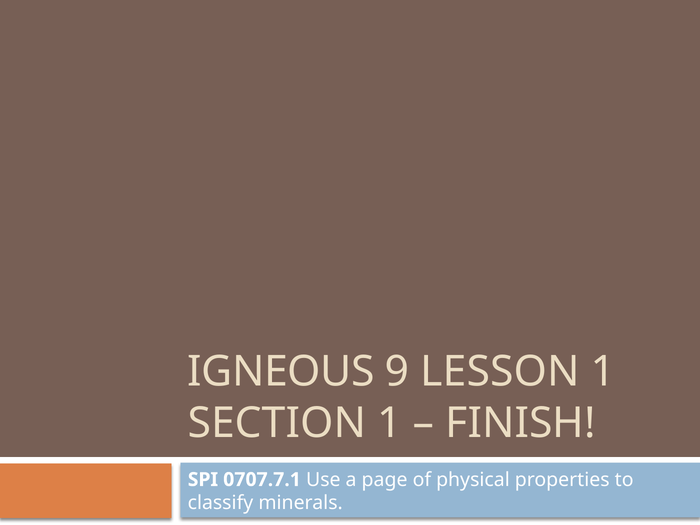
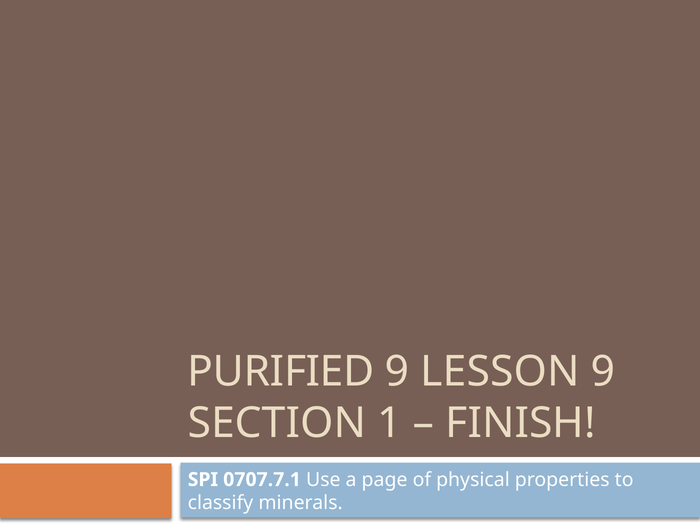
IGNEOUS: IGNEOUS -> PURIFIED (281, 372)
LESSON 1: 1 -> 9 (603, 372)
